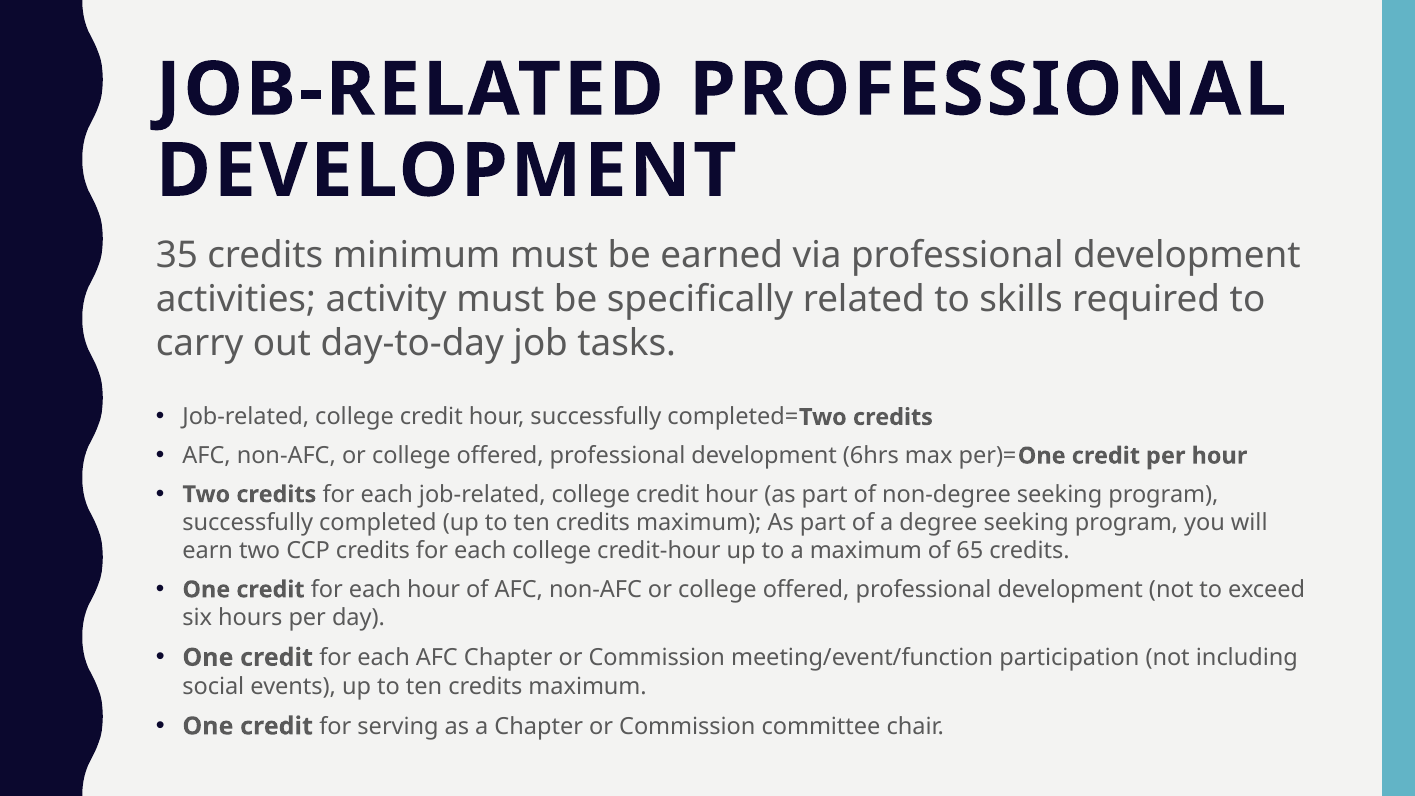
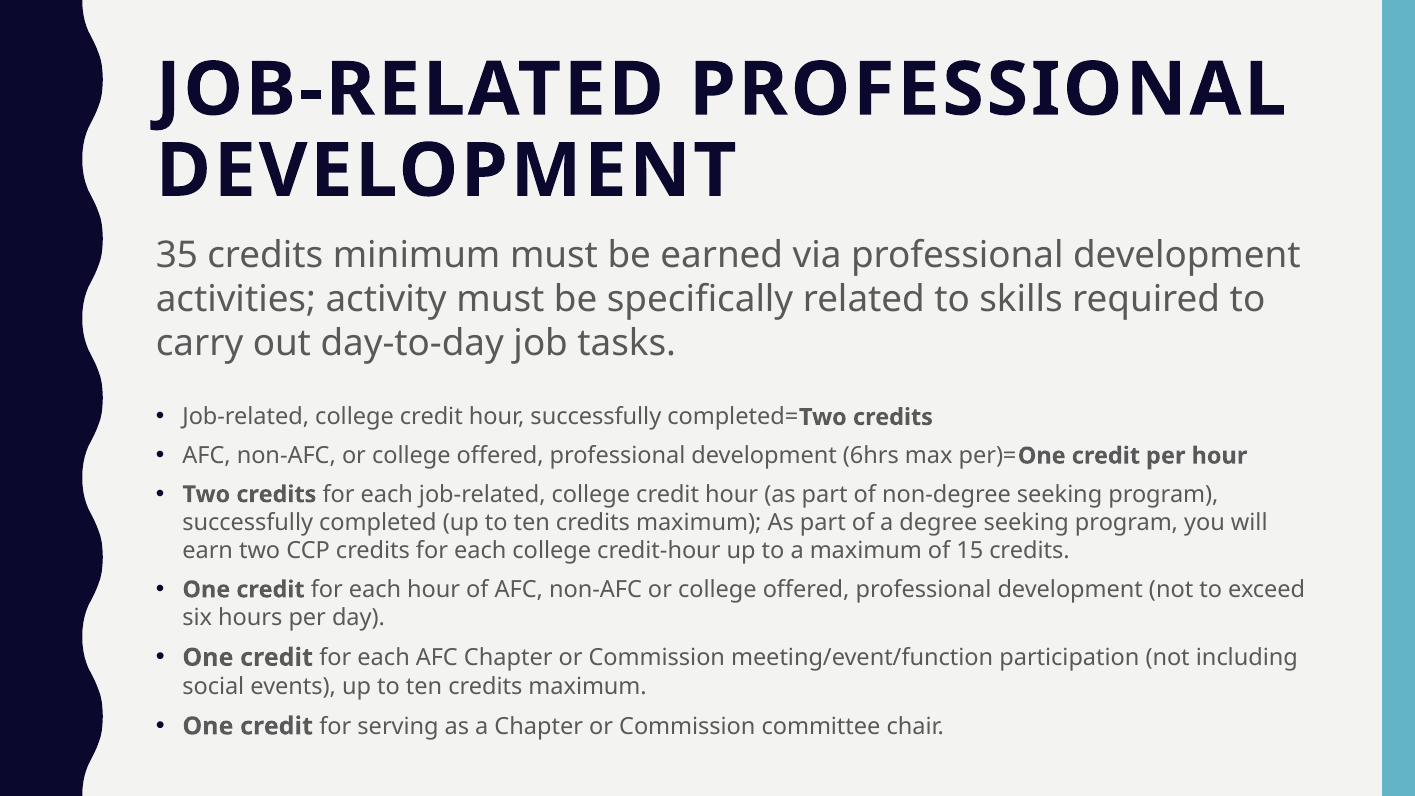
65: 65 -> 15 (970, 551)
